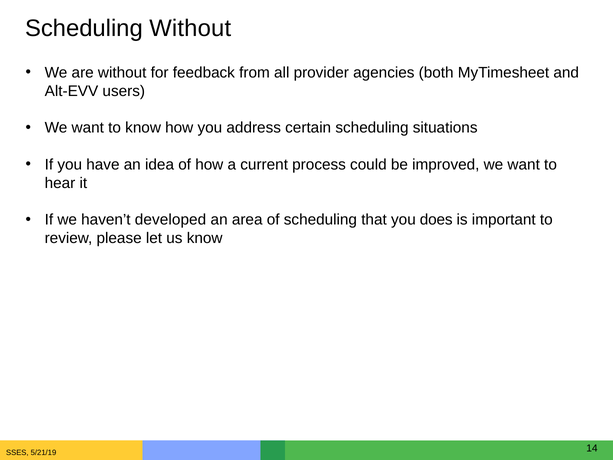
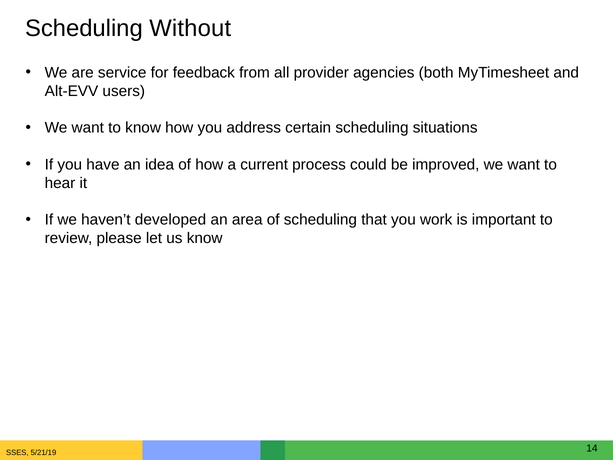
are without: without -> service (122, 73)
does: does -> work (436, 220)
